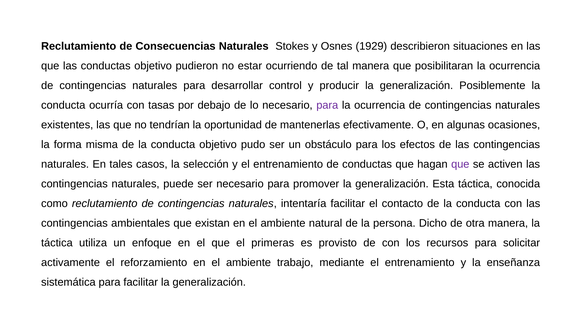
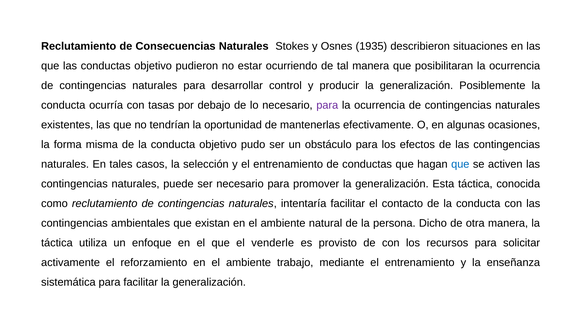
1929: 1929 -> 1935 (371, 46)
que colour: purple -> blue (460, 164)
primeras: primeras -> venderle (273, 243)
